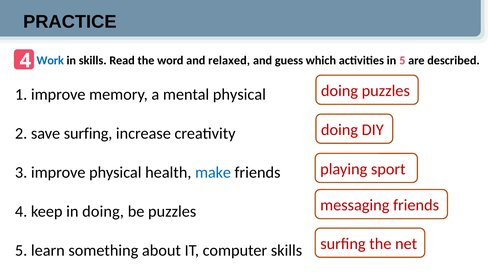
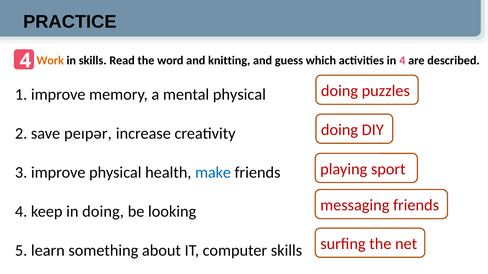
Work colour: blue -> orange (50, 61)
relaxed: relaxed -> knitting (229, 61)
in 5: 5 -> 4 (402, 61)
save surfing: surfing -> peɪpər (88, 134)
be puzzles: puzzles -> looking (172, 212)
